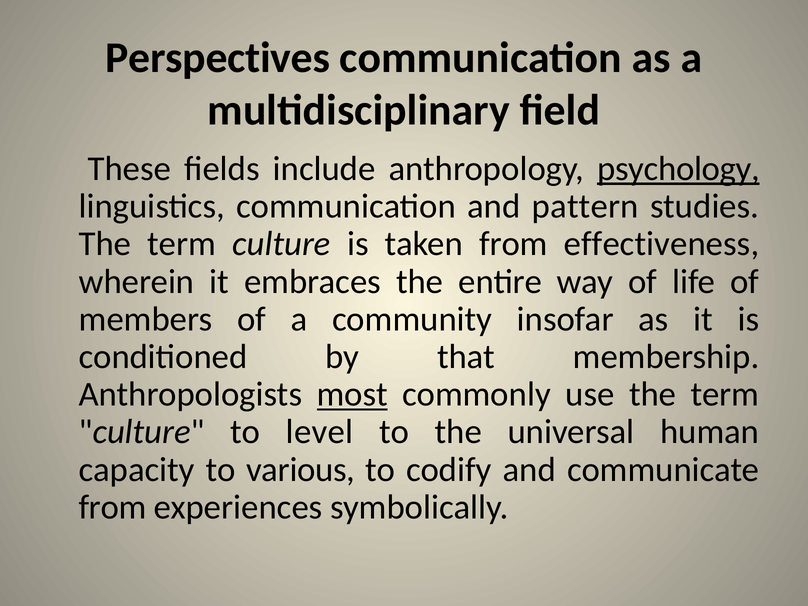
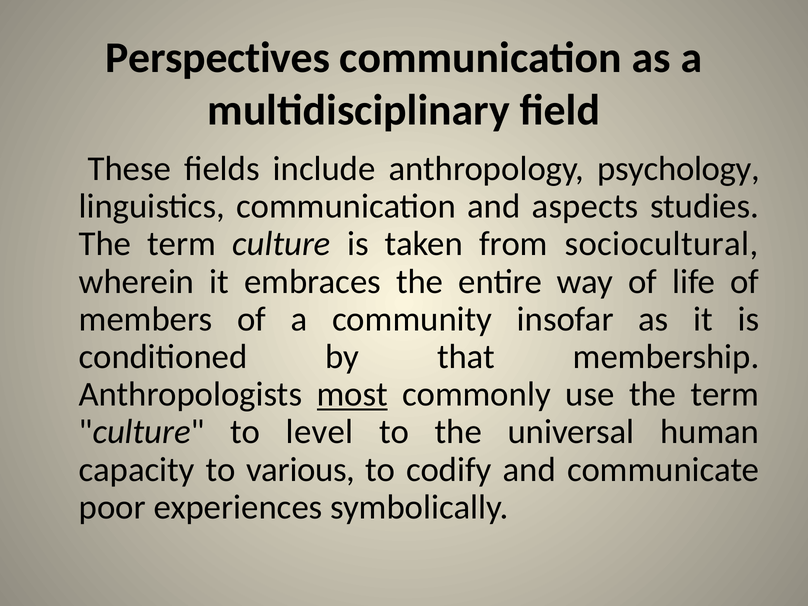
psychology underline: present -> none (678, 169)
pattern: pattern -> aspects (585, 206)
effectiveness: effectiveness -> sociocultural (661, 244)
from: from -> poor (112, 507)
